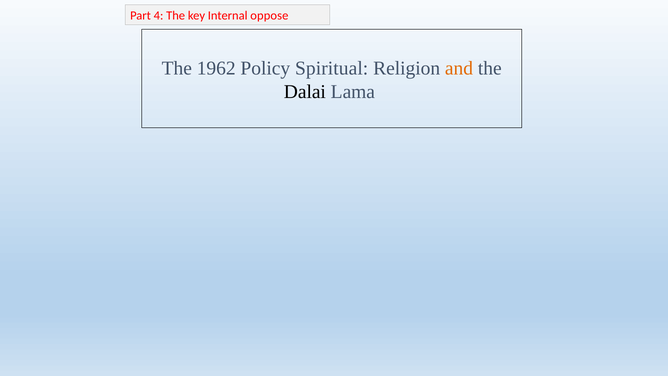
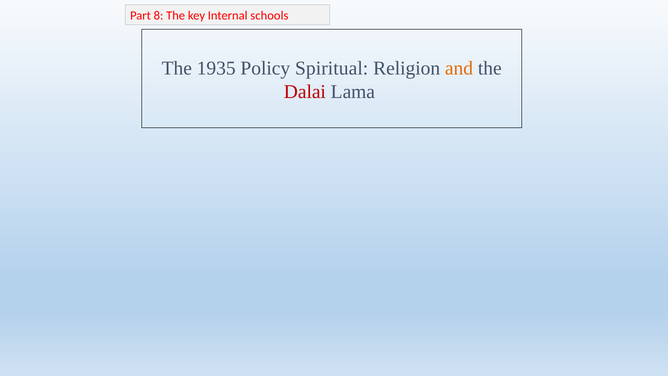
4: 4 -> 8 (159, 16)
oppose: oppose -> schools (269, 16)
1962: 1962 -> 1935 (216, 68)
Dalai colour: black -> red (305, 92)
